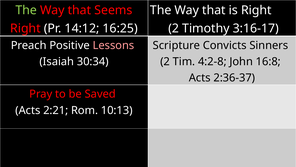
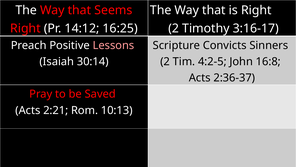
The colour: light green -> white (26, 10)
30:34: 30:34 -> 30:14 (93, 61)
4:2-8: 4:2-8 -> 4:2-5 (212, 61)
